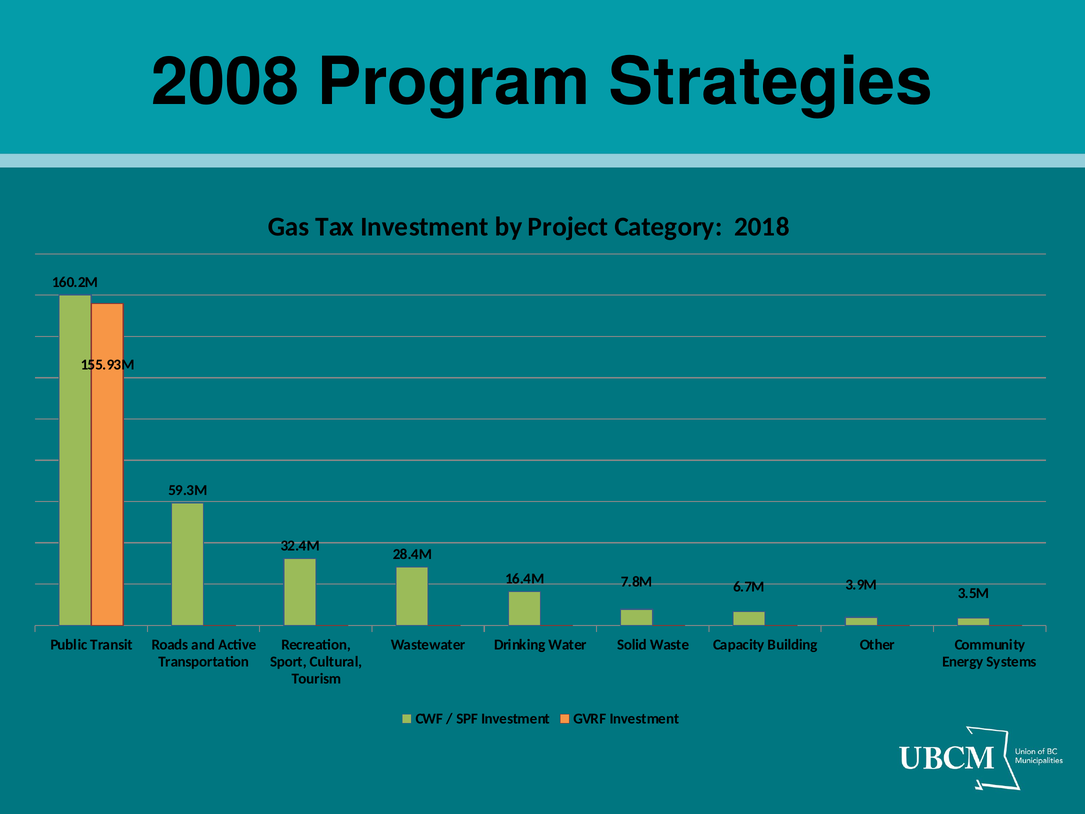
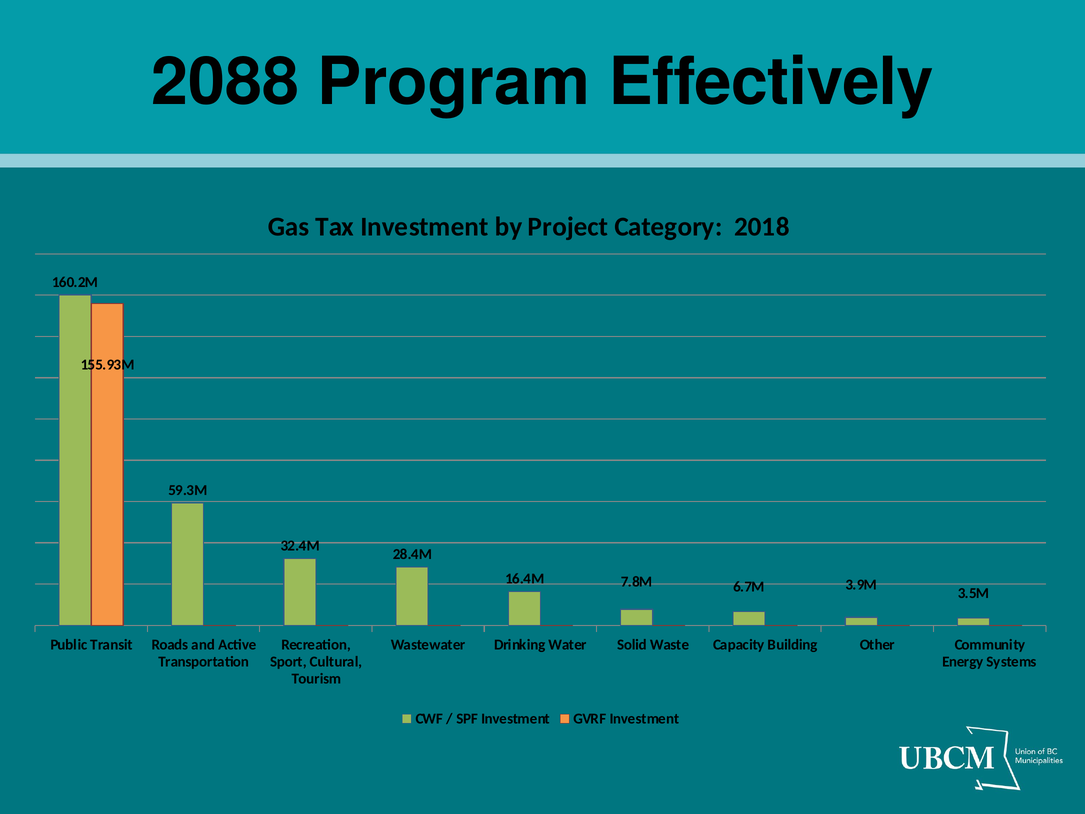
2008: 2008 -> 2088 (225, 82)
Strategies: Strategies -> Effectively (771, 82)
